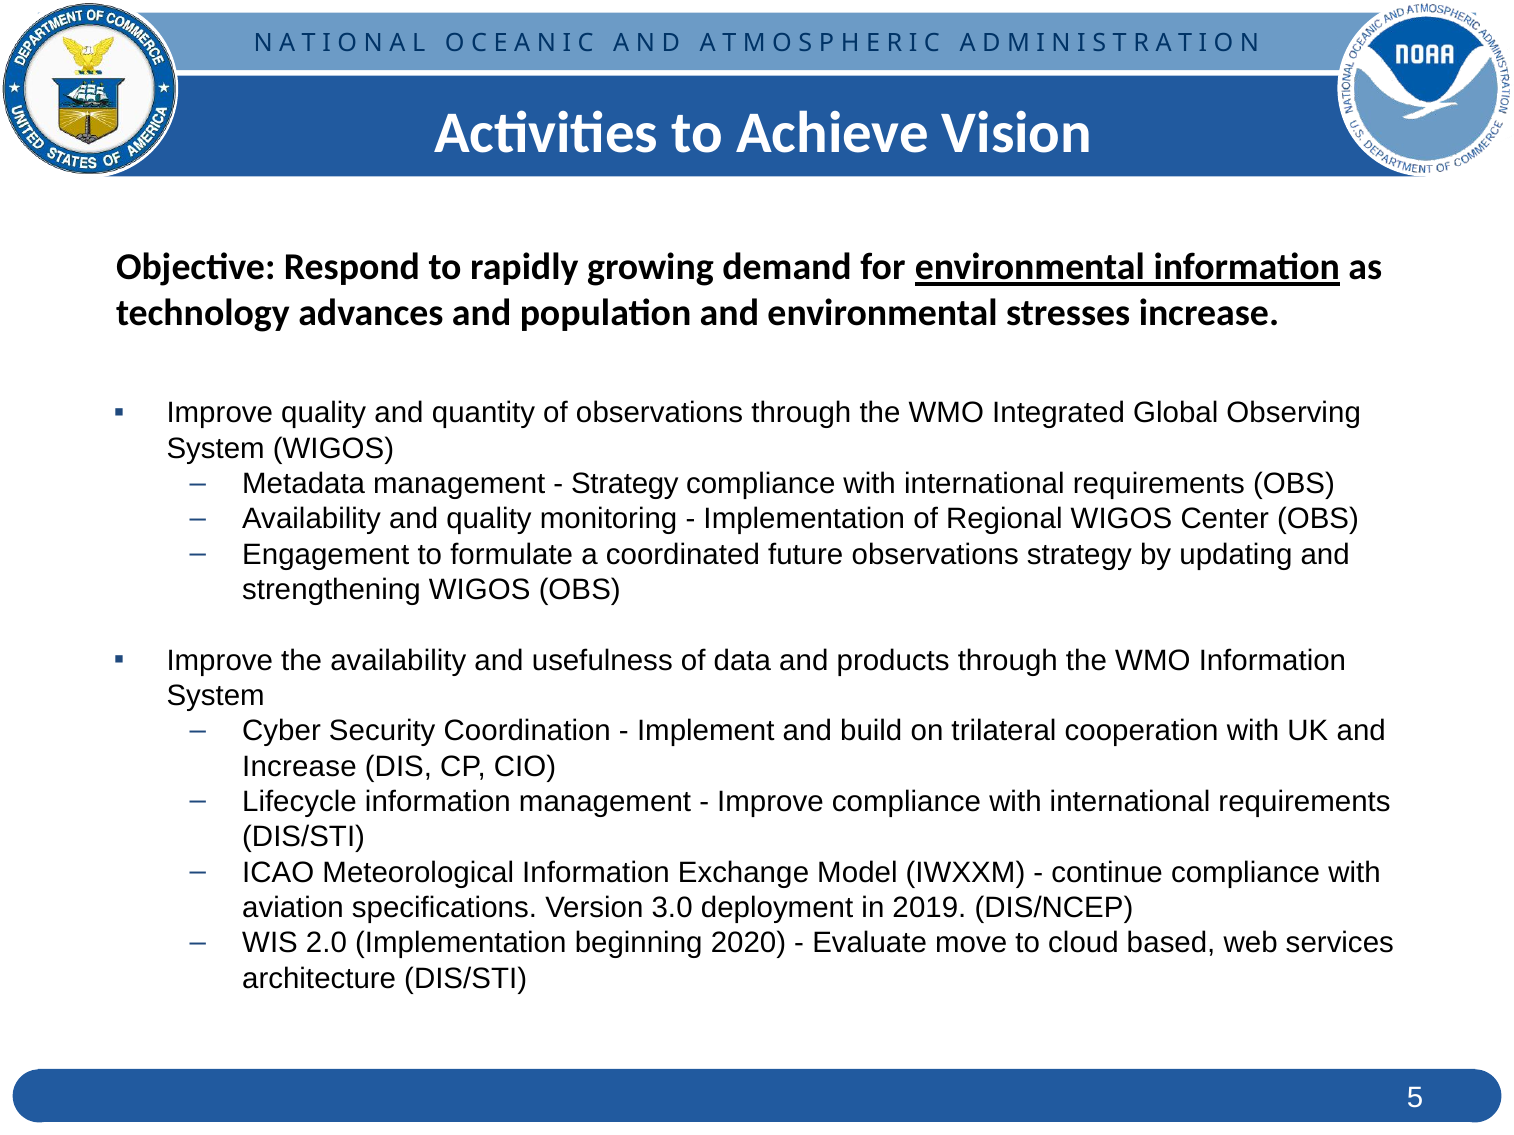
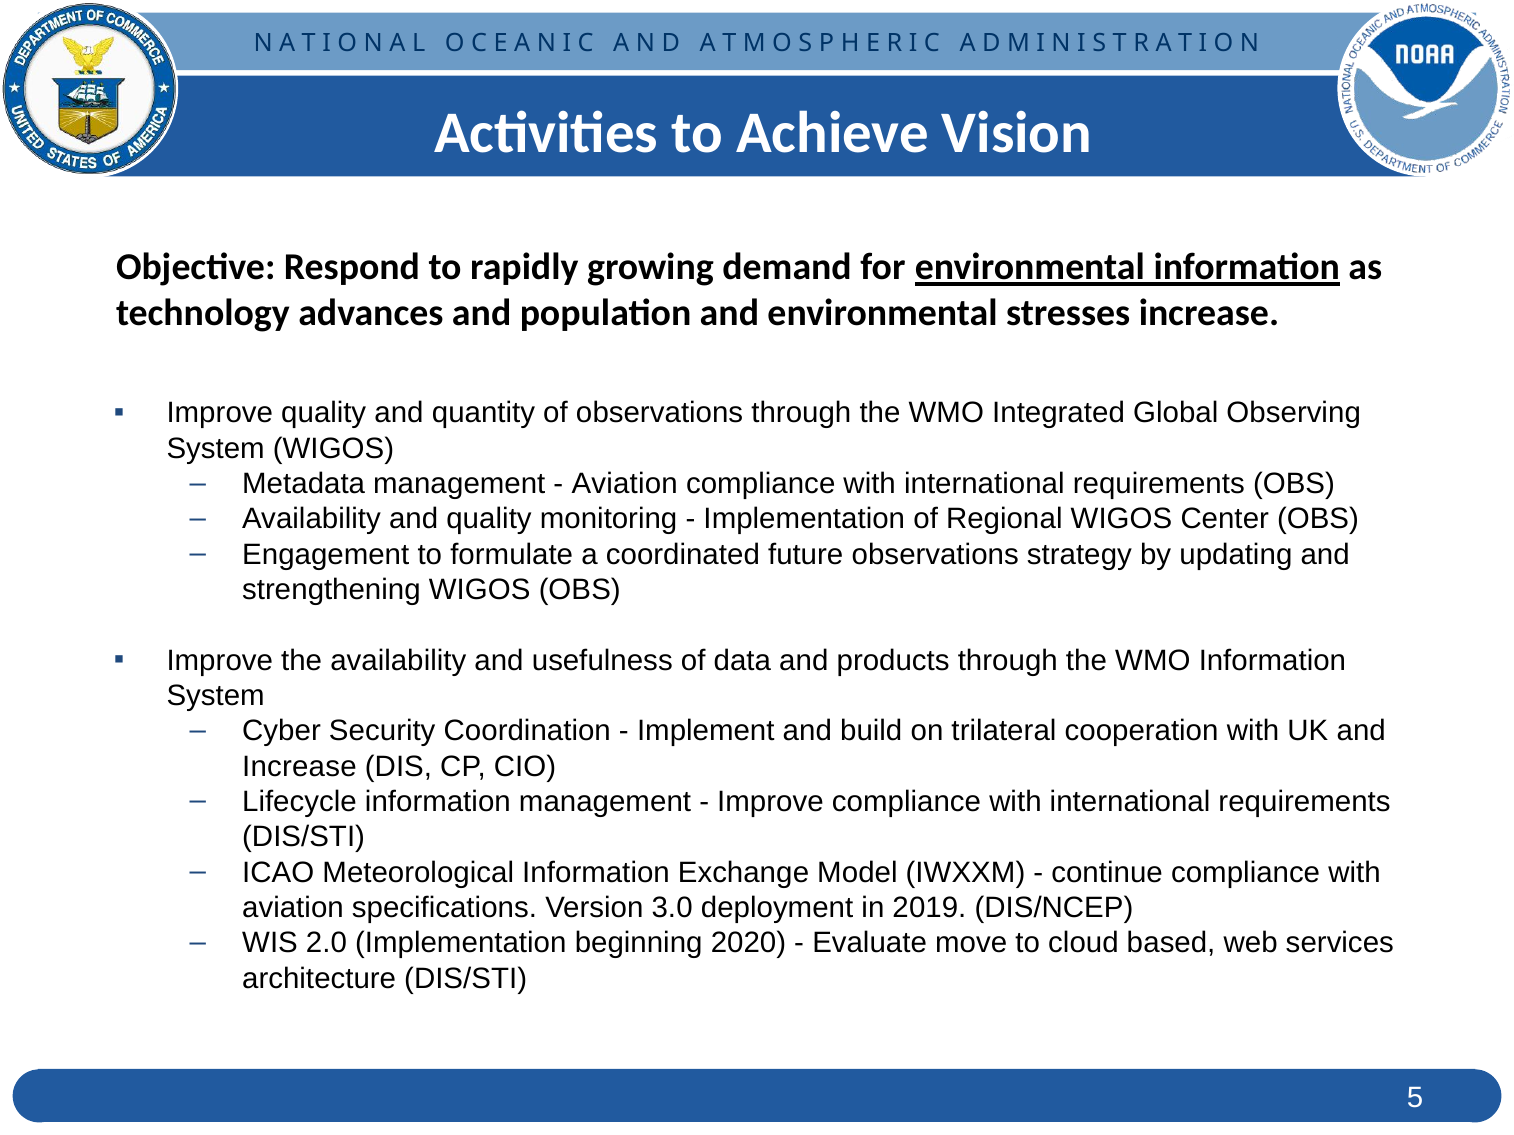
Strategy: Strategy -> Aviation (625, 484)
